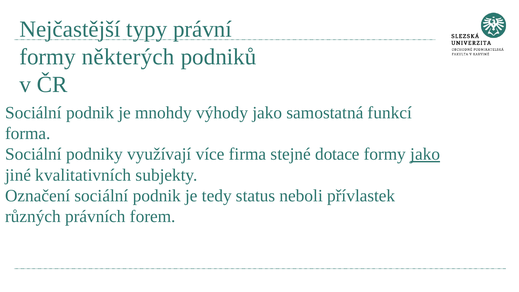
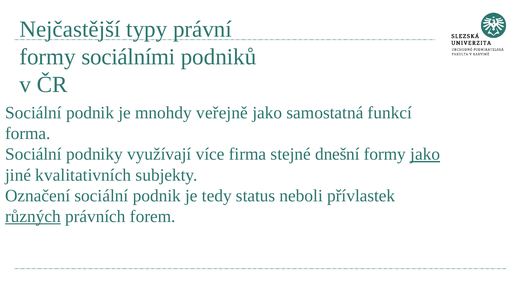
některých: některých -> sociálními (128, 57)
výhody: výhody -> veřejně (222, 113)
dotace: dotace -> dnešní (337, 154)
různých underline: none -> present (33, 216)
